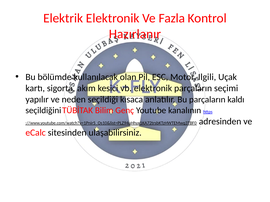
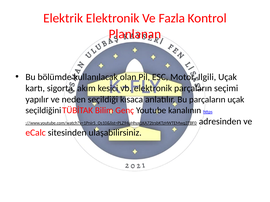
Hazırlanır: Hazırlanır -> Planlanan (135, 34)
parçaların kaldı: kaldı -> uçak (236, 100)
